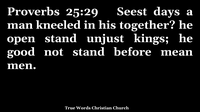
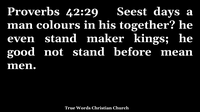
25:29: 25:29 -> 42:29 (82, 12)
kneeled: kneeled -> colours (58, 25)
open: open -> even (21, 39)
unjust: unjust -> maker (105, 39)
